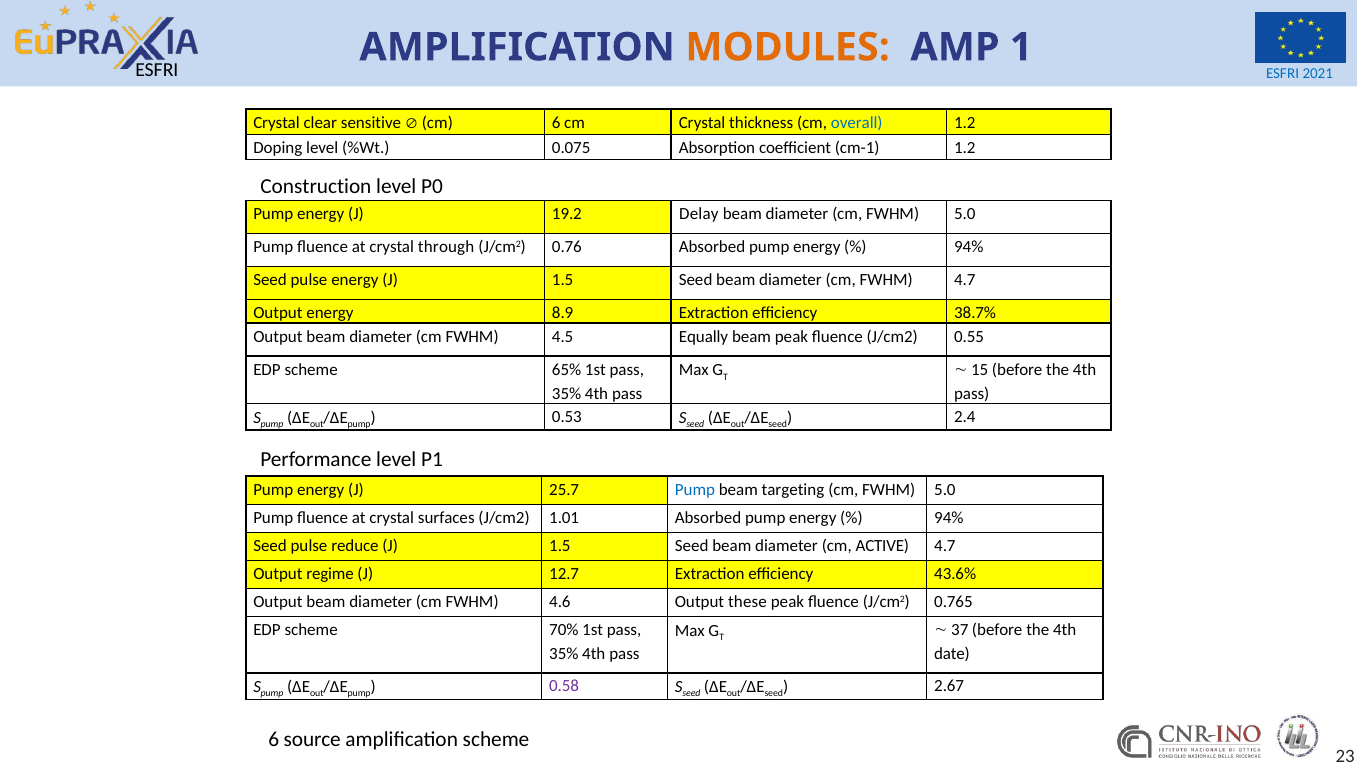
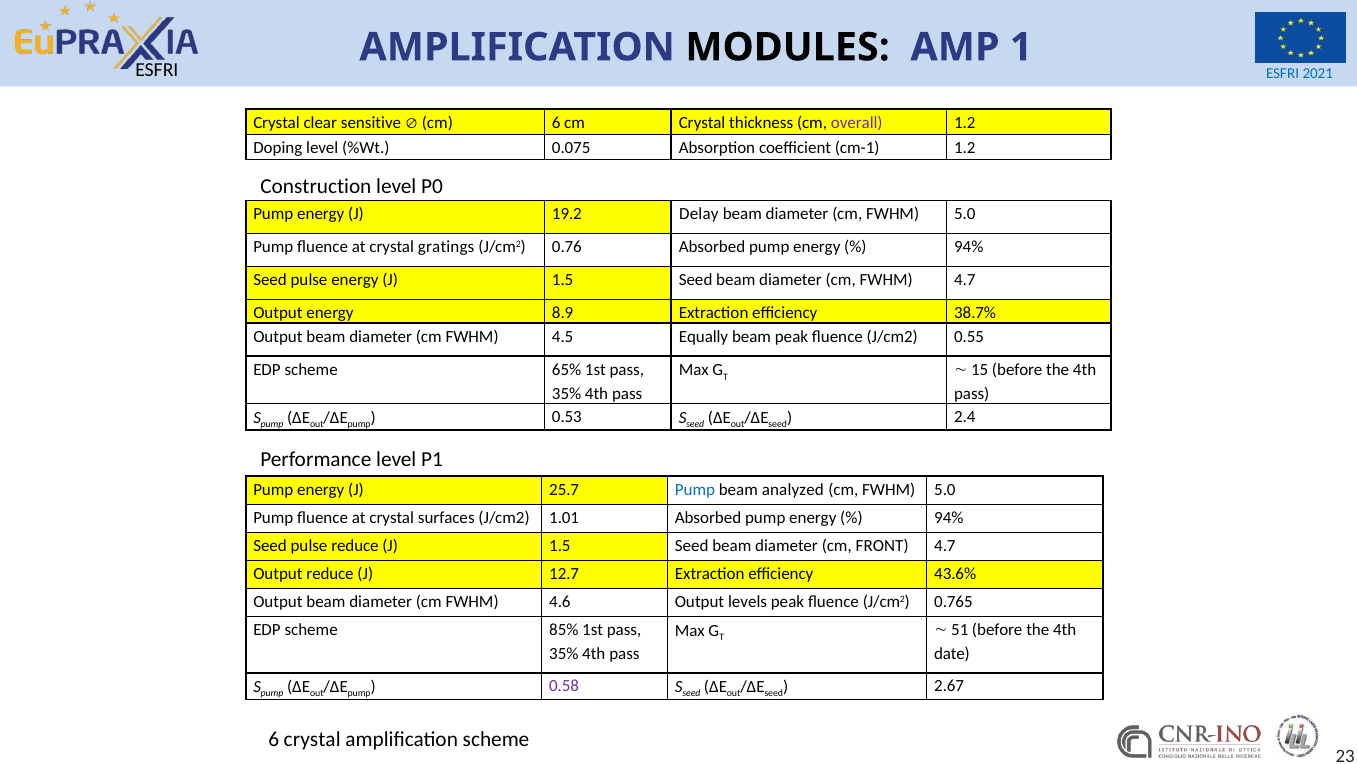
MODULES colour: orange -> black (788, 47)
overall colour: blue -> purple (857, 123)
through: through -> gratings (446, 247)
targeting: targeting -> analyzed (793, 489)
ACTIVE: ACTIVE -> FRONT (882, 545)
Output regime: regime -> reduce (330, 574)
these: these -> levels (748, 602)
70%: 70% -> 85% (564, 630)
37: 37 -> 51 (960, 630)
6 source: source -> crystal (312, 739)
